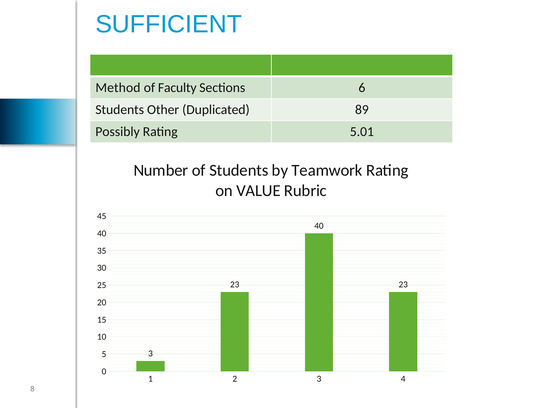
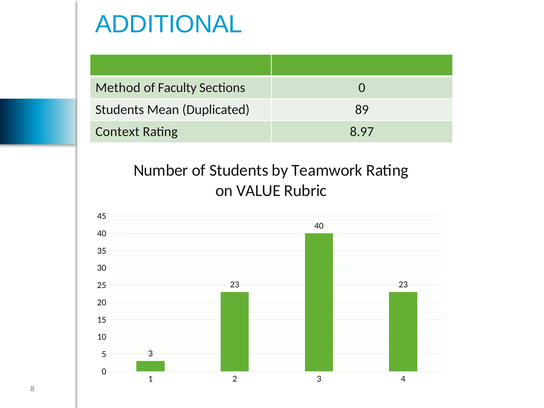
SUFFICIENT: SUFFICIENT -> ADDITIONAL (169, 24)
Sections 6: 6 -> 0 (362, 88)
Other: Other -> Mean (163, 110)
Possibly: Possibly -> Context (117, 132)
5.01: 5.01 -> 8.97 (362, 132)
